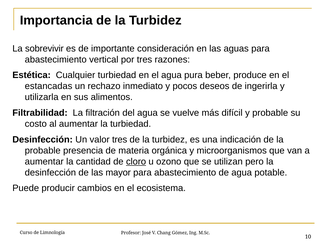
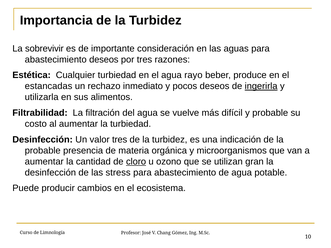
abastecimiento vertical: vertical -> deseos (104, 60)
pura: pura -> rayo (193, 75)
ingerirla underline: none -> present (261, 86)
pero: pero -> gran (254, 162)
mayor: mayor -> stress (118, 173)
